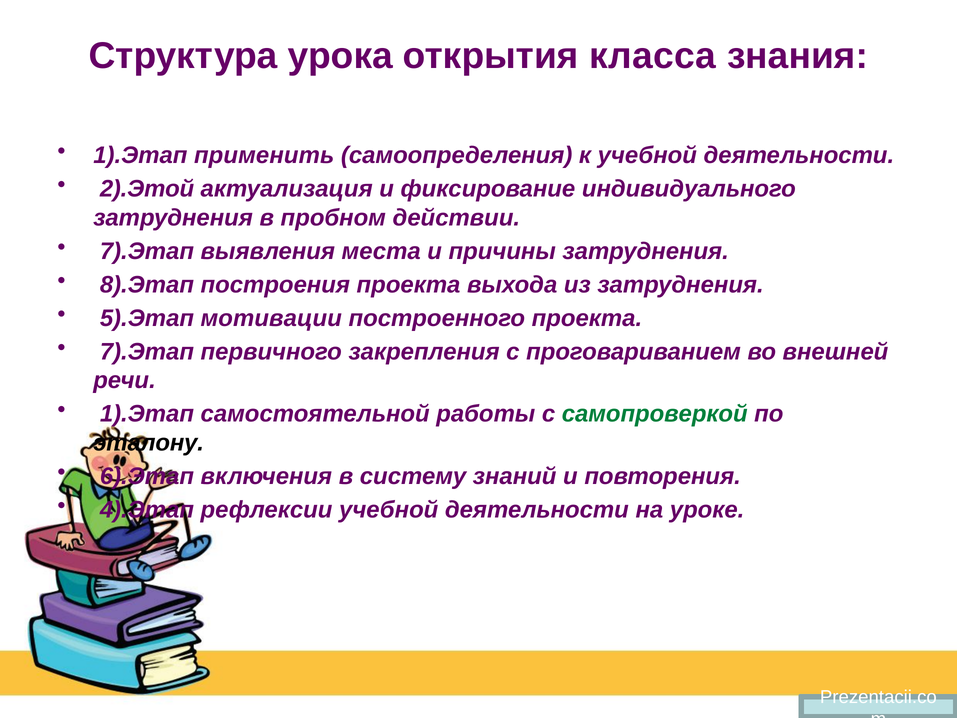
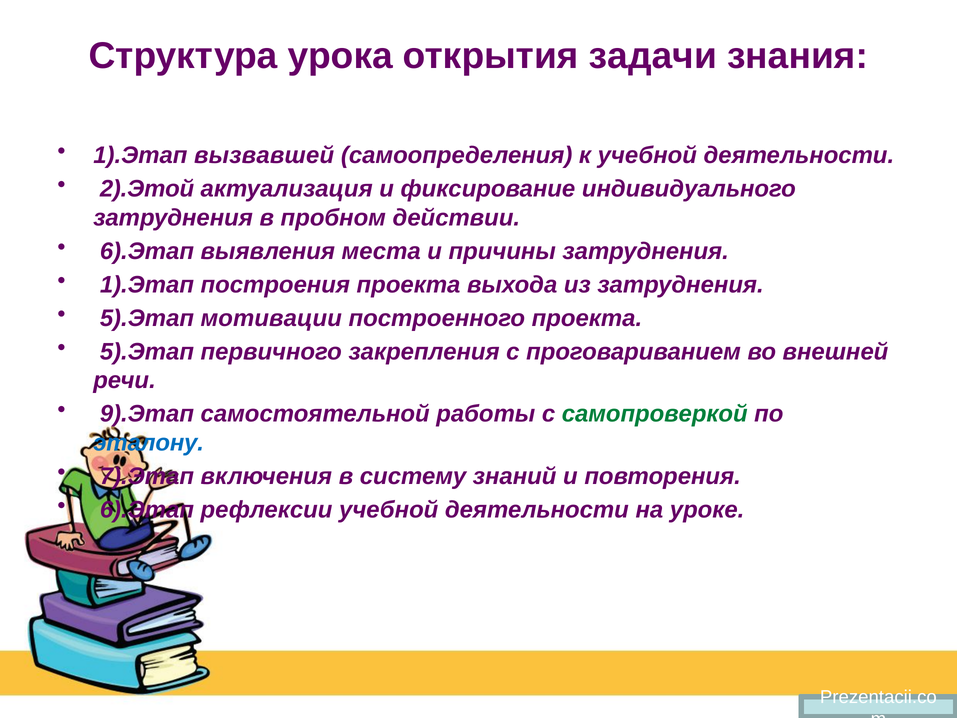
класса: класса -> задачи (653, 56)
применить: применить -> вызвавшей (264, 155)
7).Этап: 7).Этап -> 6).Этап (147, 251)
8).Этап: 8).Этап -> 1).Этап (147, 285)
7).Этап: 7).Этап -> 5).Этап (147, 352)
1).Этап: 1).Этап -> 9).Этап (147, 414)
эталону colour: black -> blue (149, 442)
6).Этап: 6).Этап -> 7).Этап (147, 476)
4).Этап: 4).Этап -> 6).Этап (147, 509)
